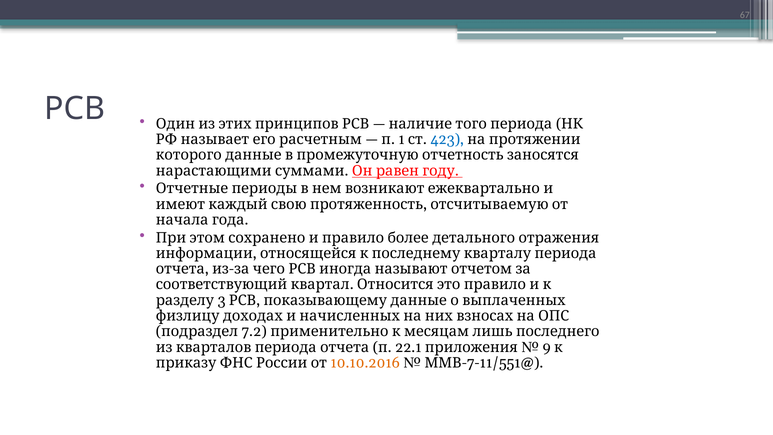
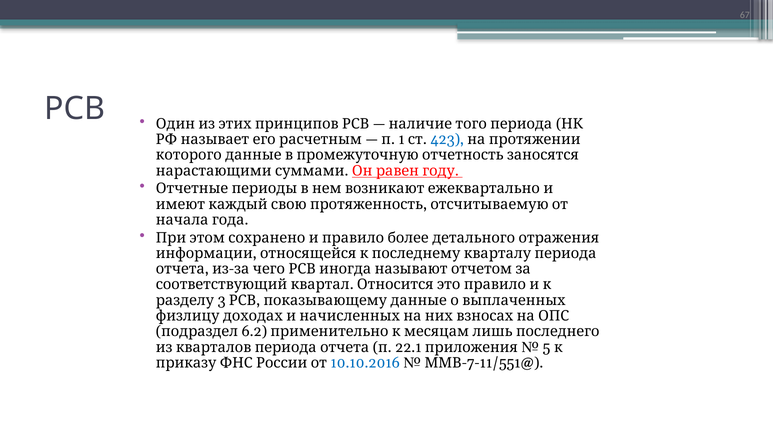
7.2: 7.2 -> 6.2 (254, 332)
9: 9 -> 5 (547, 347)
10.10.2016 colour: orange -> blue (365, 363)
